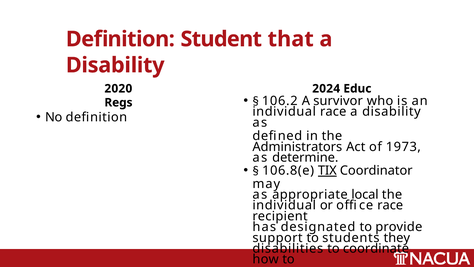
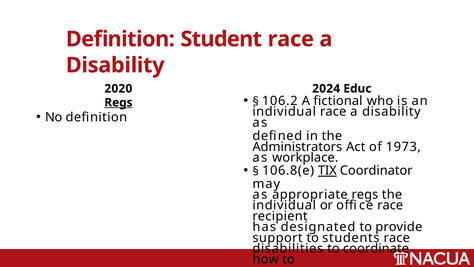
Student that: that -> race (291, 39)
survivor: survivor -> fictional (338, 101)
Regs underline: none -> present (118, 102)
determine: determine -> workplace (305, 157)
appropriate local: local -> regs (365, 194)
students they: they -> race (397, 237)
